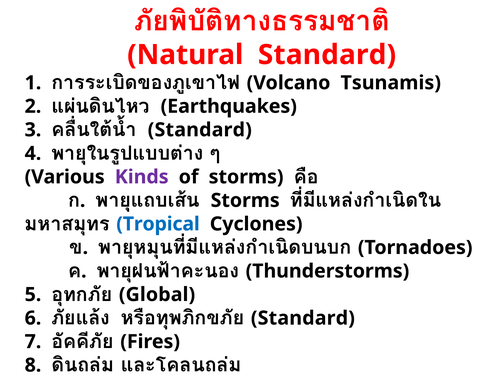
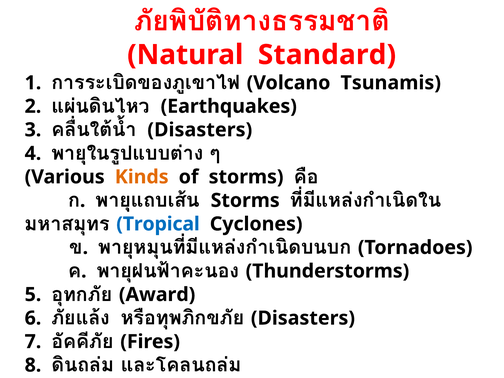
Standard: Standard -> Disasters (200, 130)
Kinds colour: purple -> orange (142, 177)
Global: Global -> Award (157, 295)
Standard: Standard -> Disasters (303, 318)
